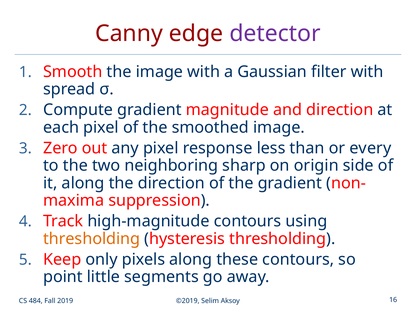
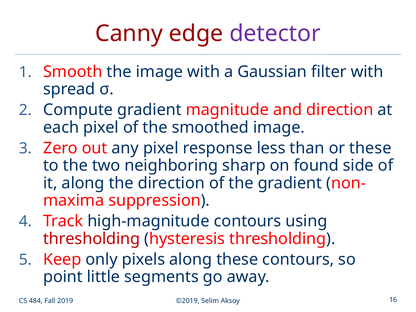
or every: every -> these (370, 148)
origin: origin -> found (316, 166)
thresholding colour: orange -> red (92, 239)
